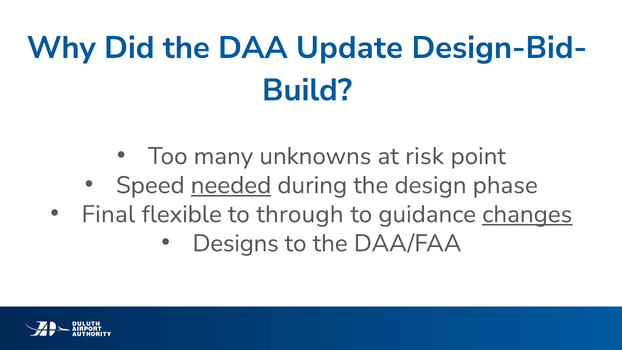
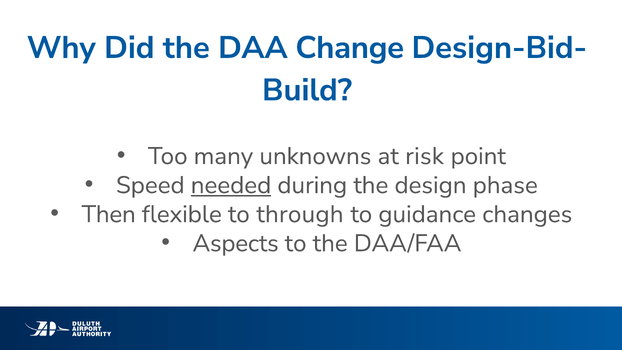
Update: Update -> Change (350, 48)
Final: Final -> Then (109, 214)
changes underline: present -> none (527, 214)
Designs: Designs -> Aspects (236, 243)
